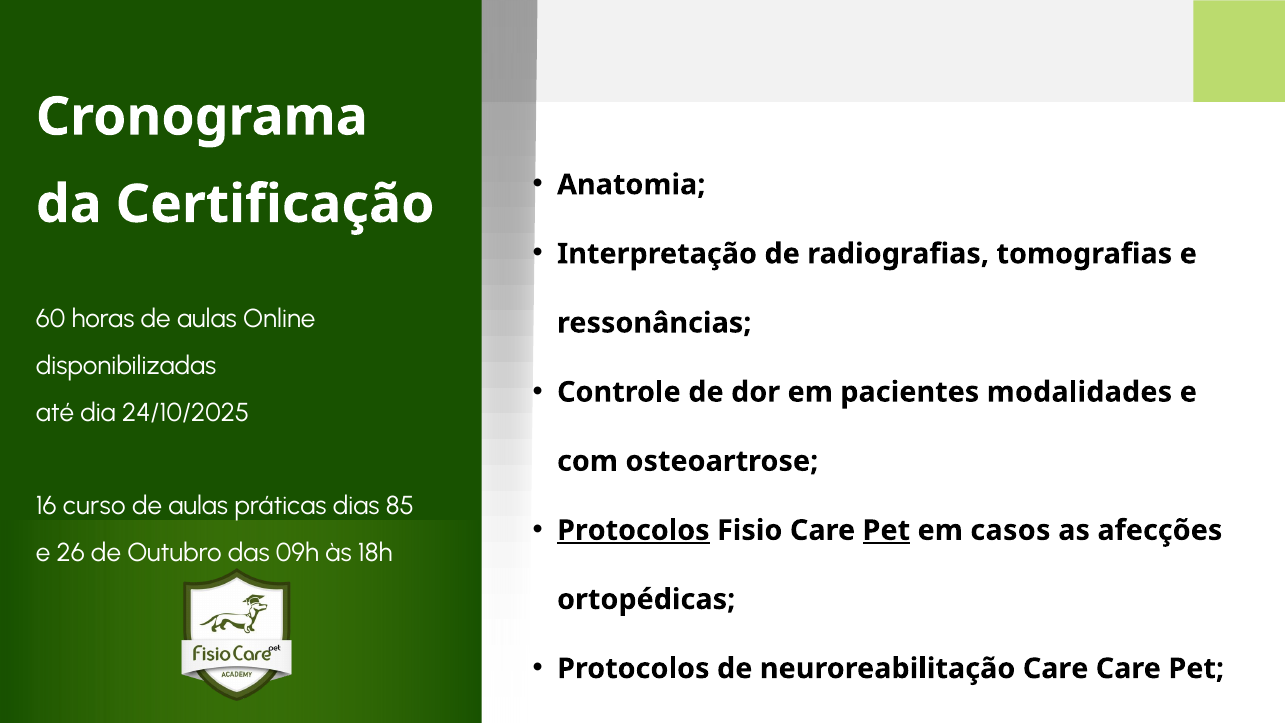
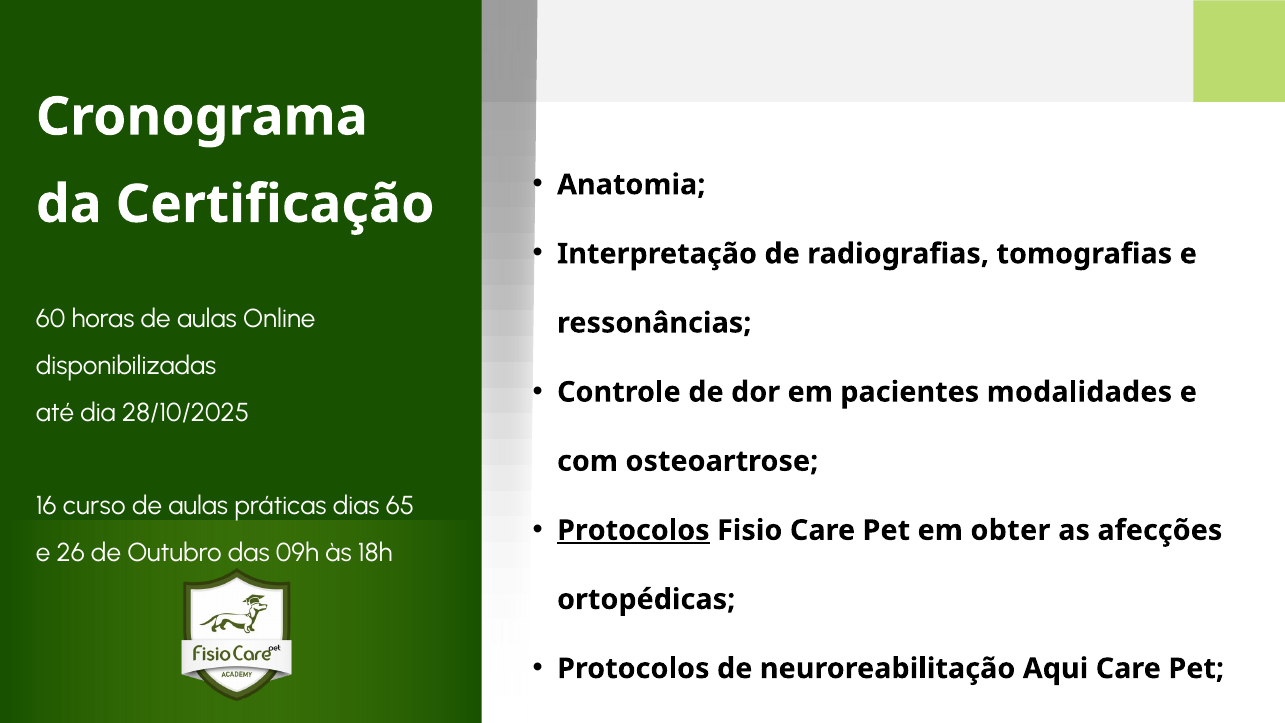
24/10/2025: 24/10/2025 -> 28/10/2025 (186, 412)
85: 85 -> 65 (400, 506)
Pet underline: present -> none (886, 530)
casos: casos -> obter (1010, 530)
neuroreabilitação Care: Care -> Aqui (1056, 668)
